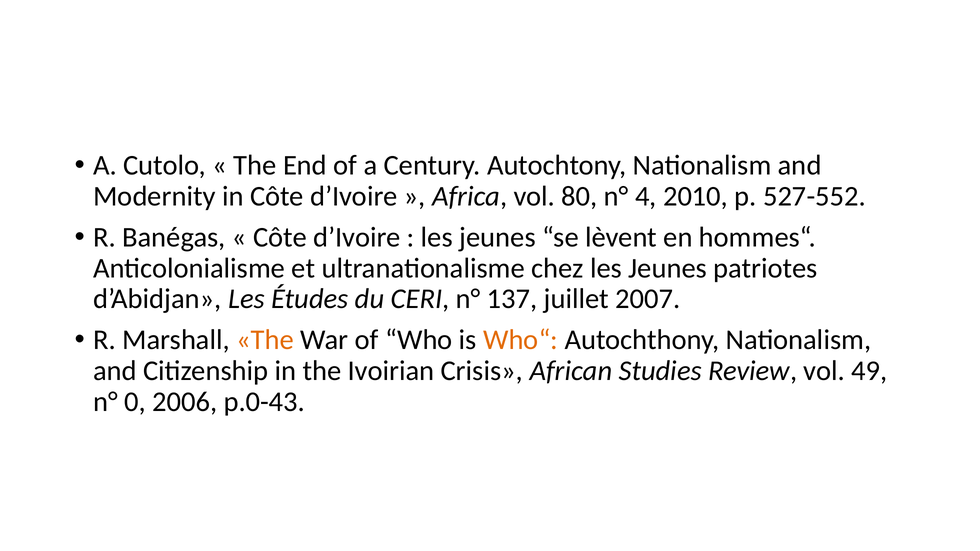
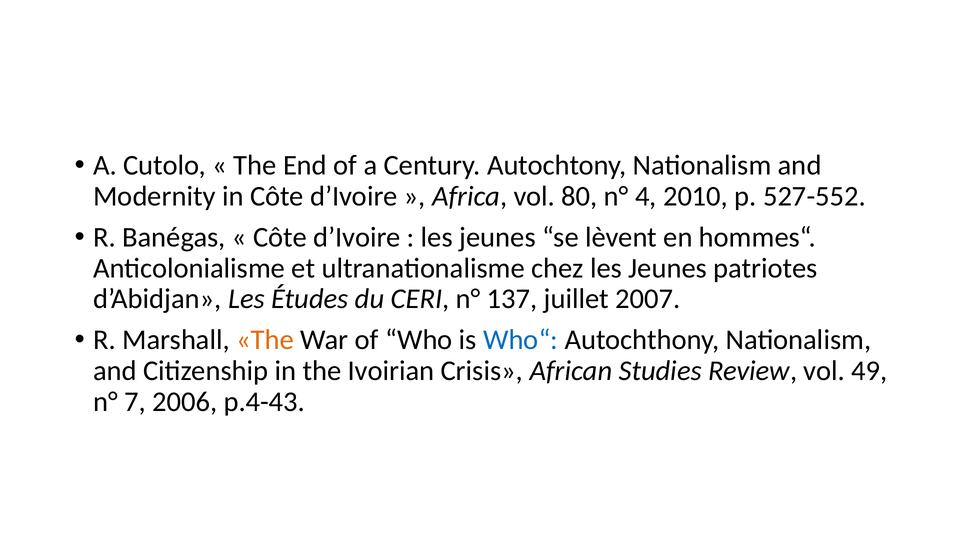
Who“ colour: orange -> blue (521, 340)
0: 0 -> 7 (135, 402)
p.0-43: p.0-43 -> p.4-43 (264, 402)
